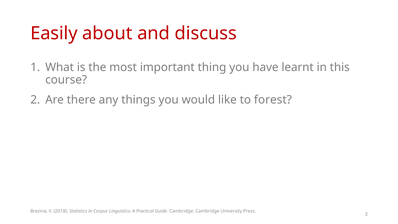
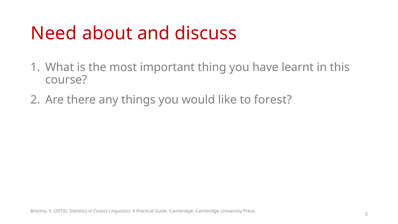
Easily: Easily -> Need (54, 33)
